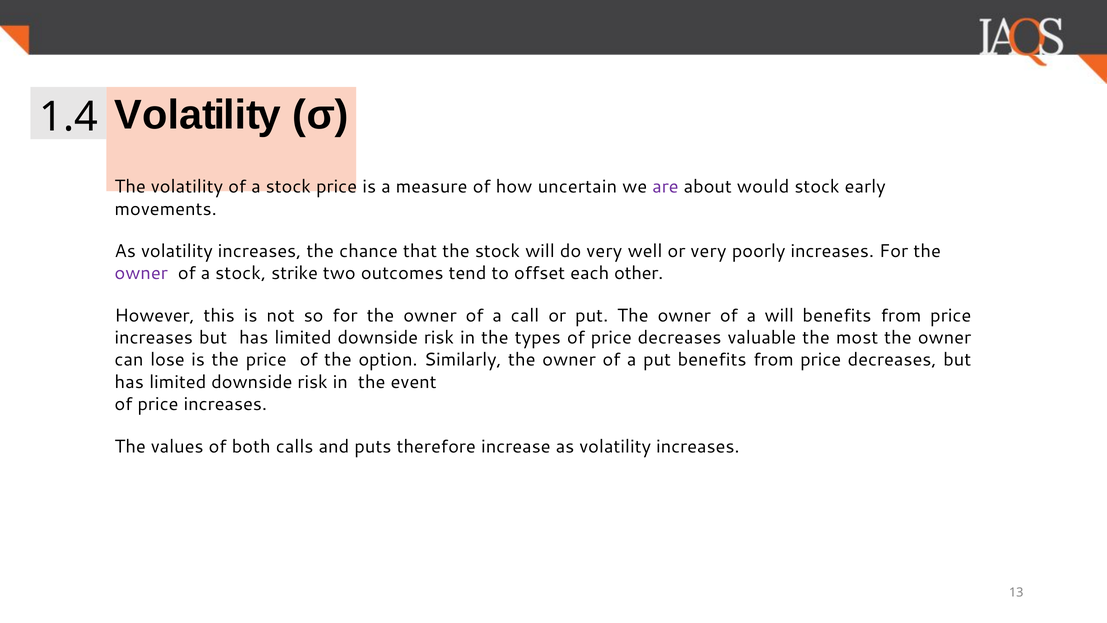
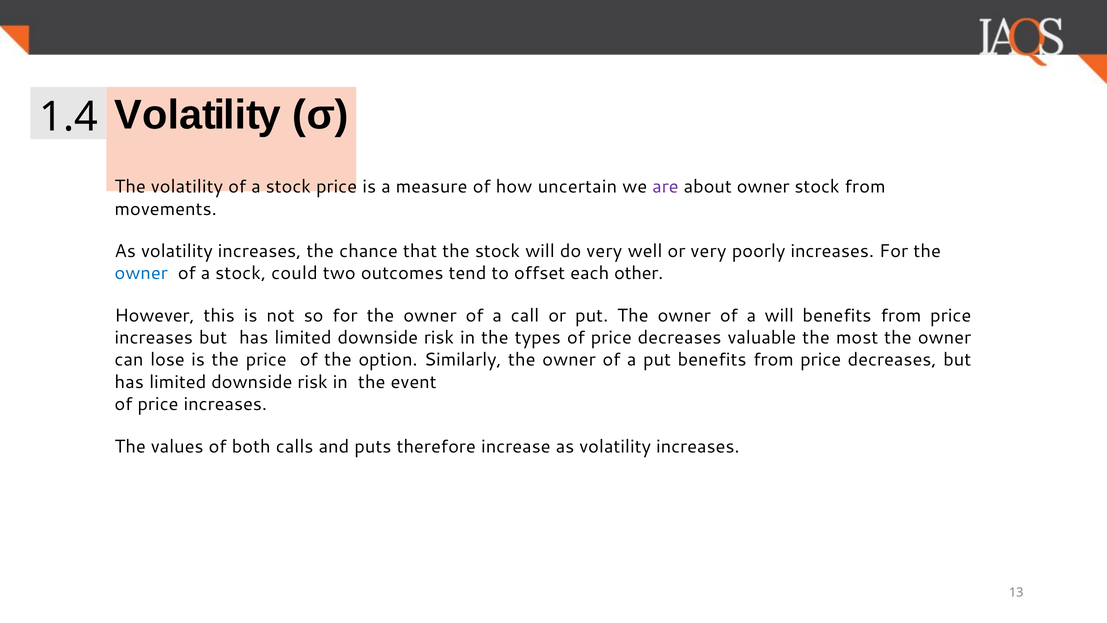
about would: would -> owner (763, 187)
stock early: early -> from (865, 187)
owner colour: purple -> blue (141, 273)
strike: strike -> could (294, 273)
